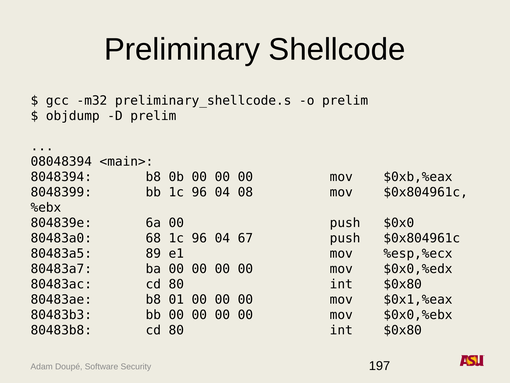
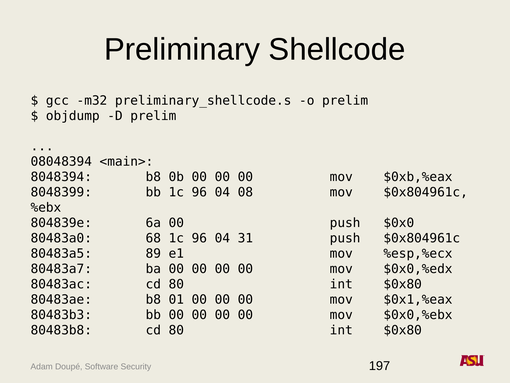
67: 67 -> 31 (245, 238)
